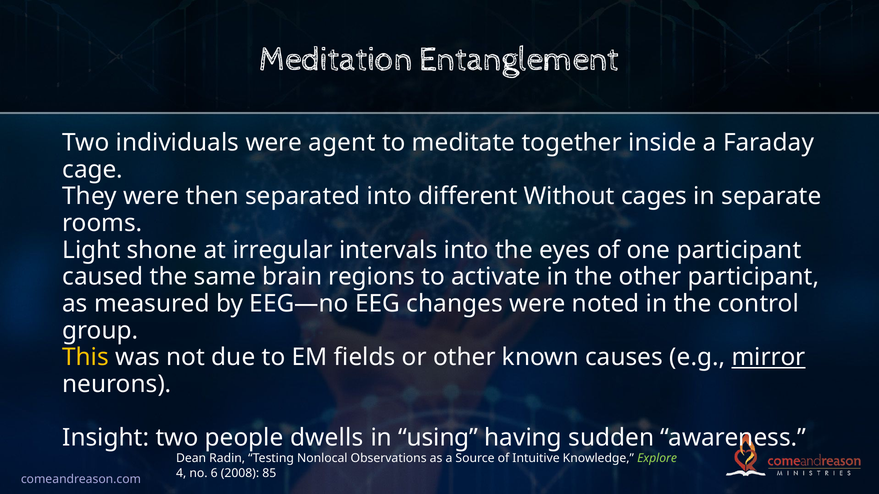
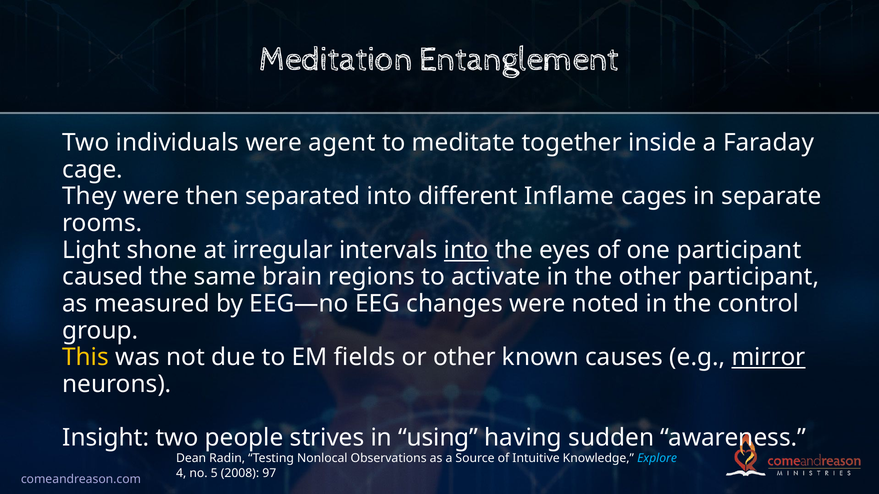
Without: Without -> Inflame (569, 197)
into underline: none -> present (466, 250)
dwells: dwells -> strives (327, 438)
Explore colour: light green -> light blue (657, 459)
6: 6 -> 5 (214, 474)
85: 85 -> 97 (269, 474)
